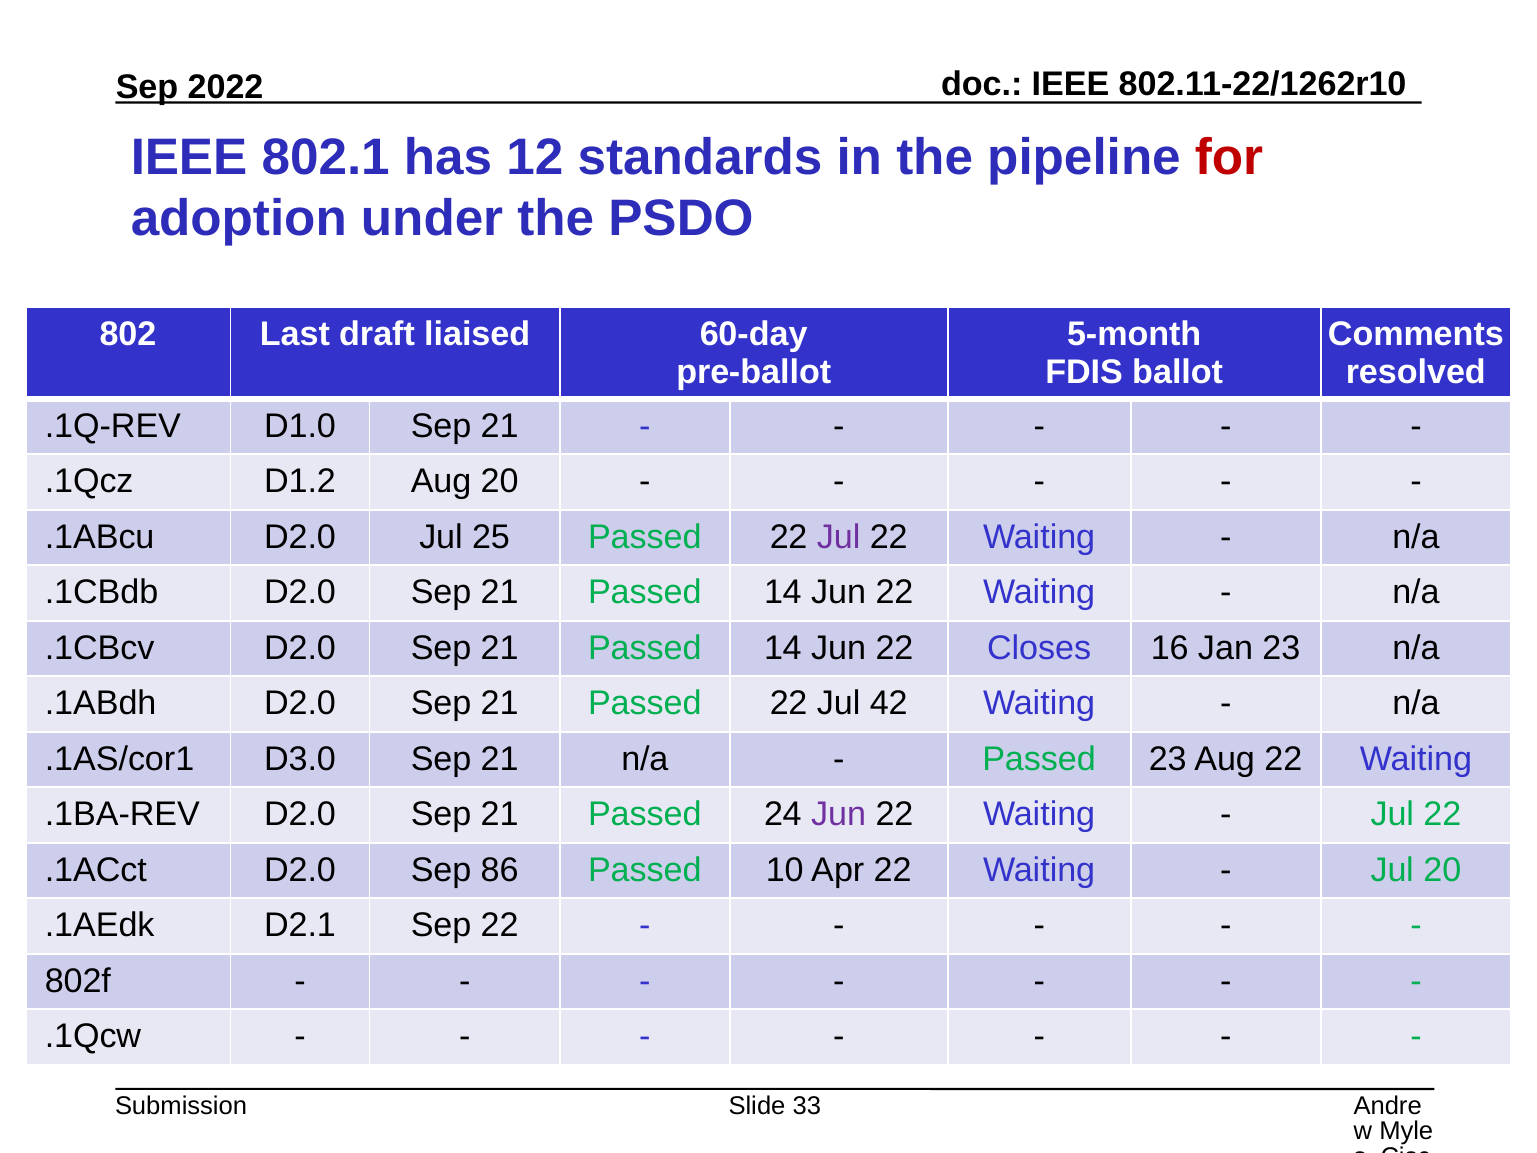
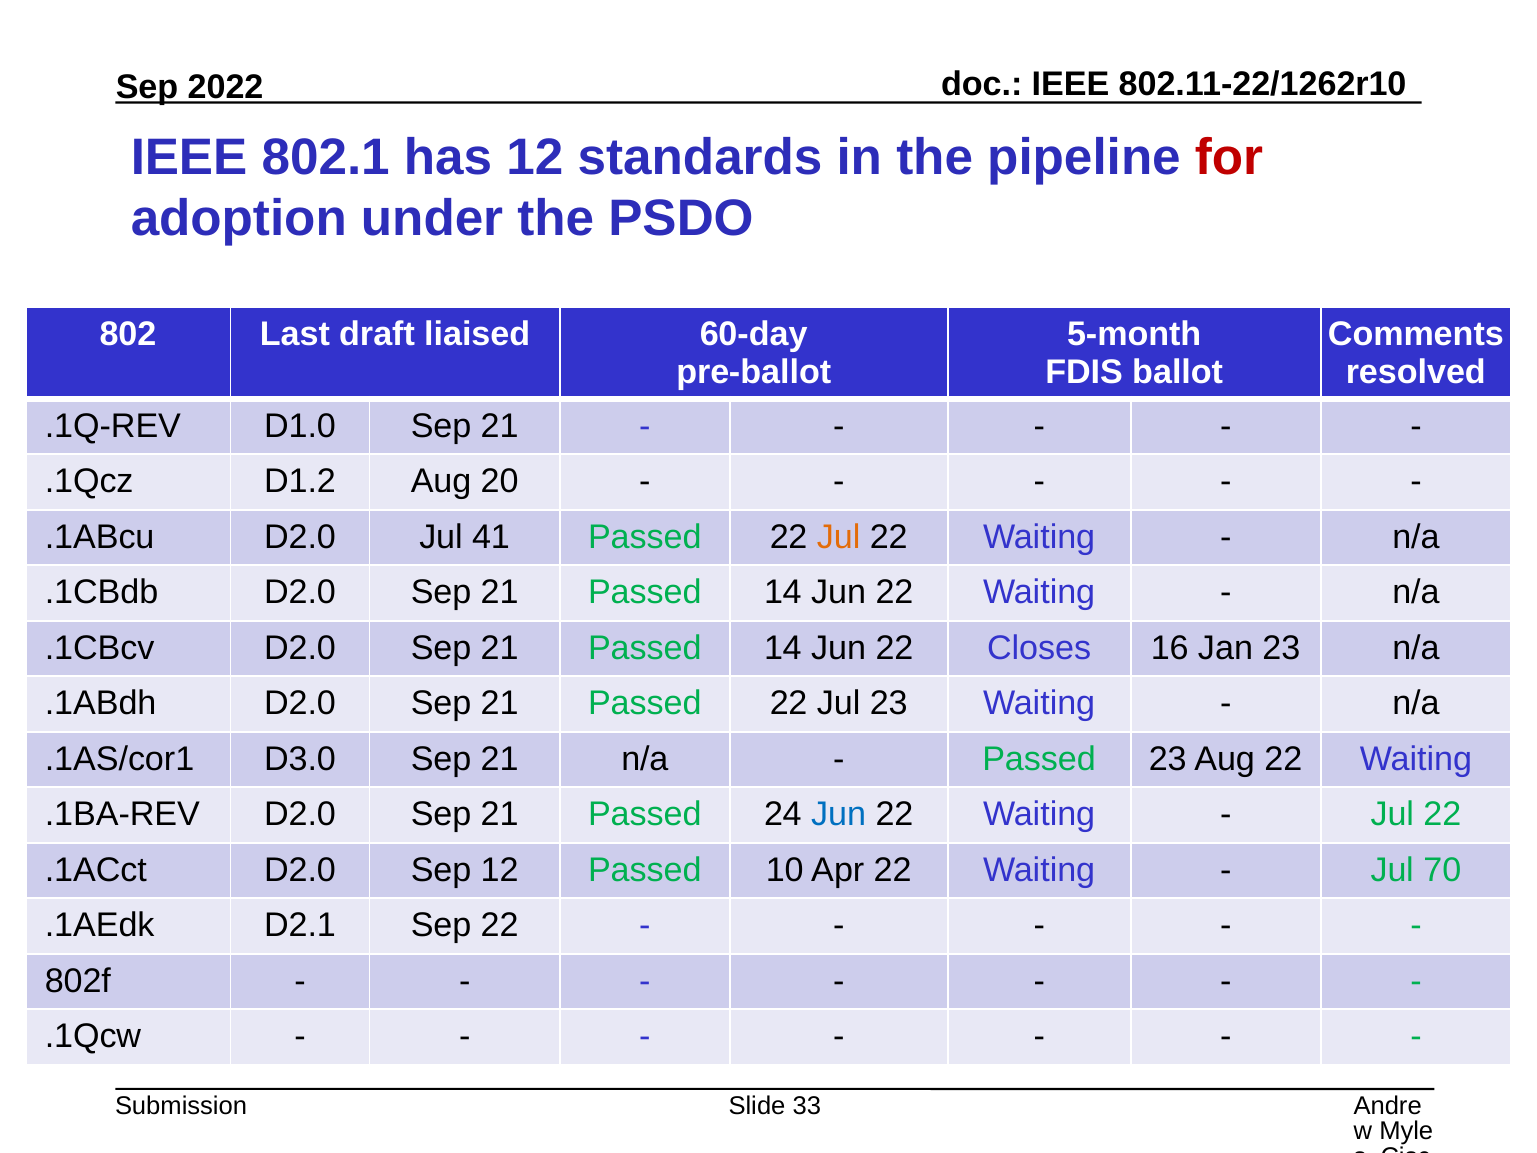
25: 25 -> 41 (491, 537)
Jul colour: purple -> orange (839, 537)
Jul 42: 42 -> 23 (889, 703)
Jun colour: purple -> blue (839, 814)
Sep 86: 86 -> 12 (500, 870)
Jul 20: 20 -> 70 (1442, 870)
